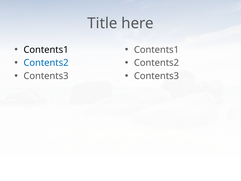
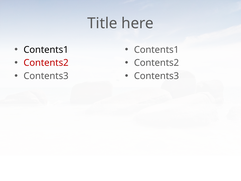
Contents2 colour: blue -> red (46, 63)
